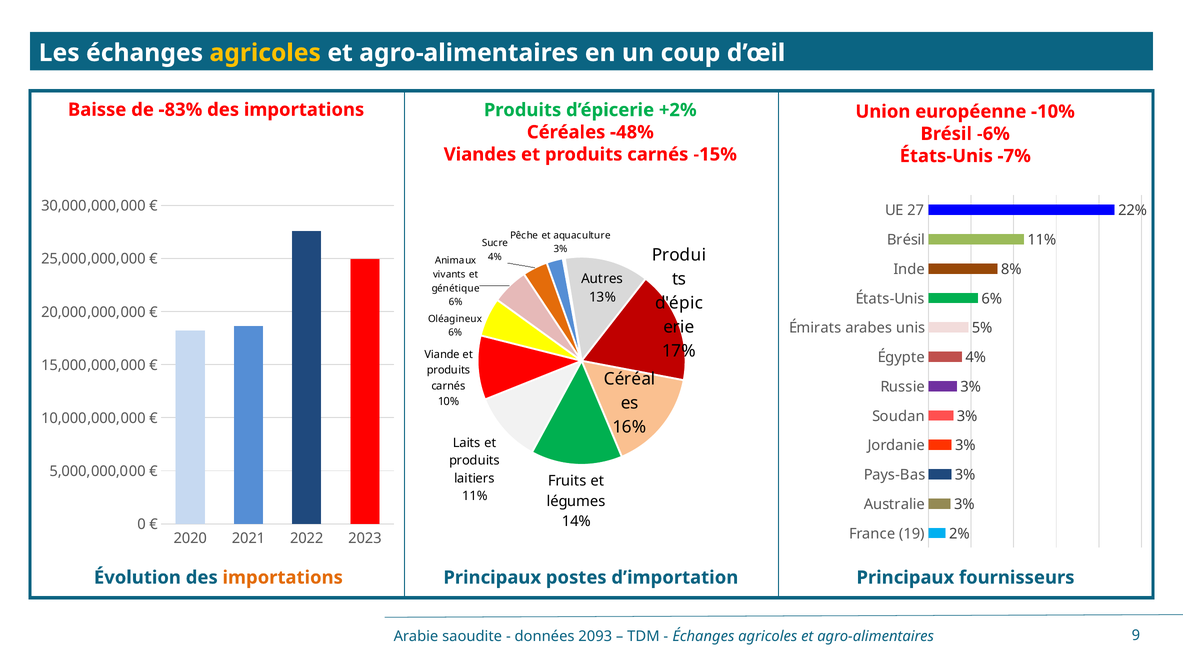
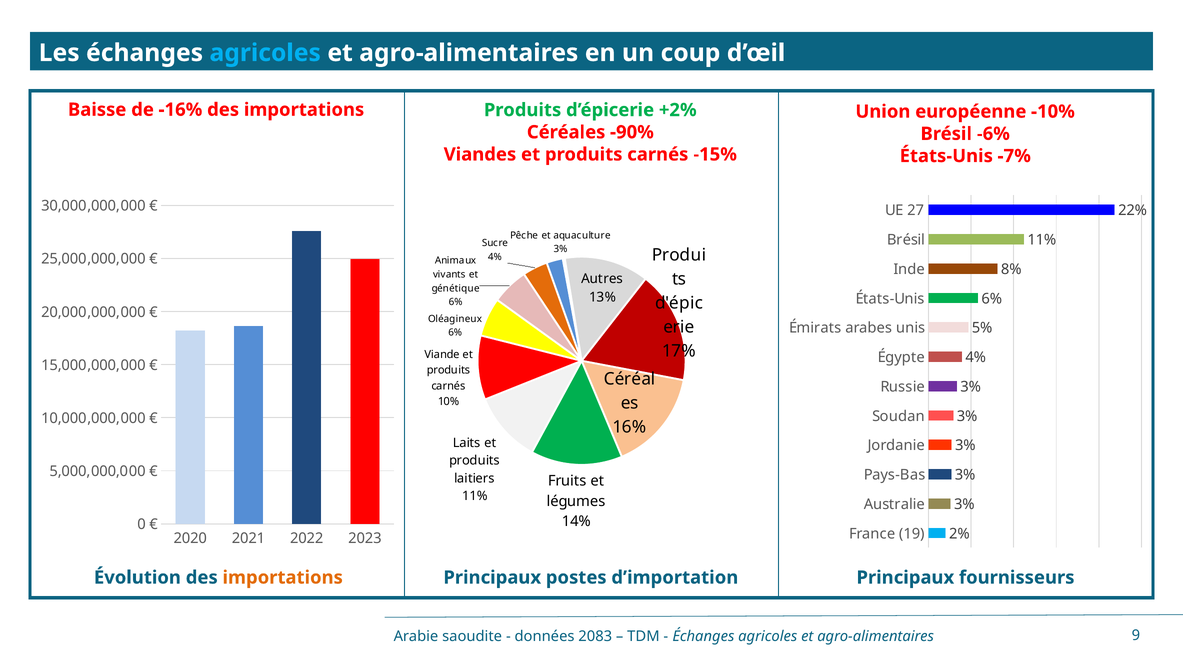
agricoles colour: yellow -> light blue (265, 53)
-83%: -83% -> -16% (180, 110)
-48%: -48% -> -90% (632, 132)
2093: 2093 -> 2083 (595, 636)
